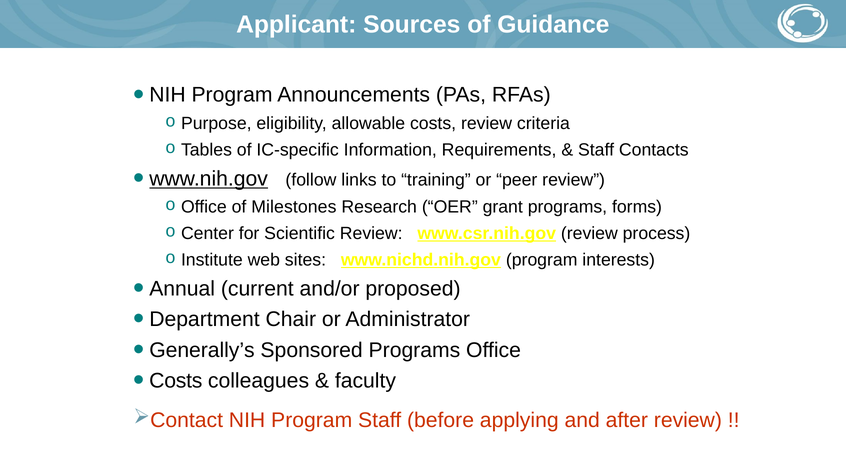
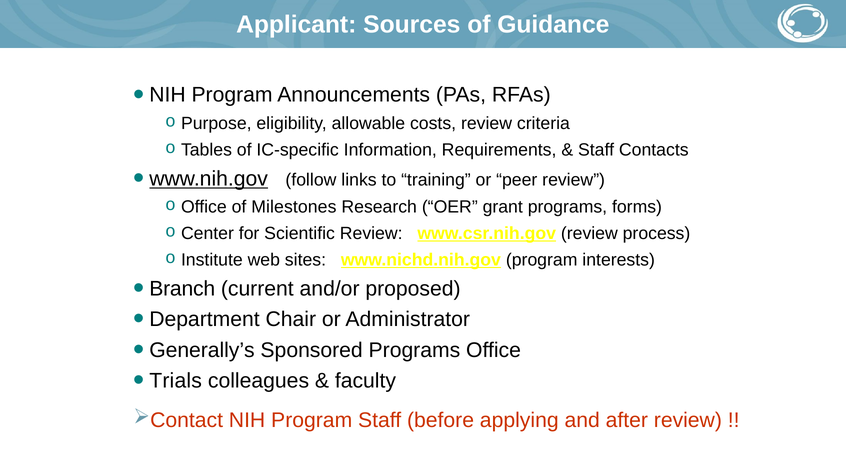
Annual: Annual -> Branch (182, 289)
Costs: Costs -> Trials (176, 381)
